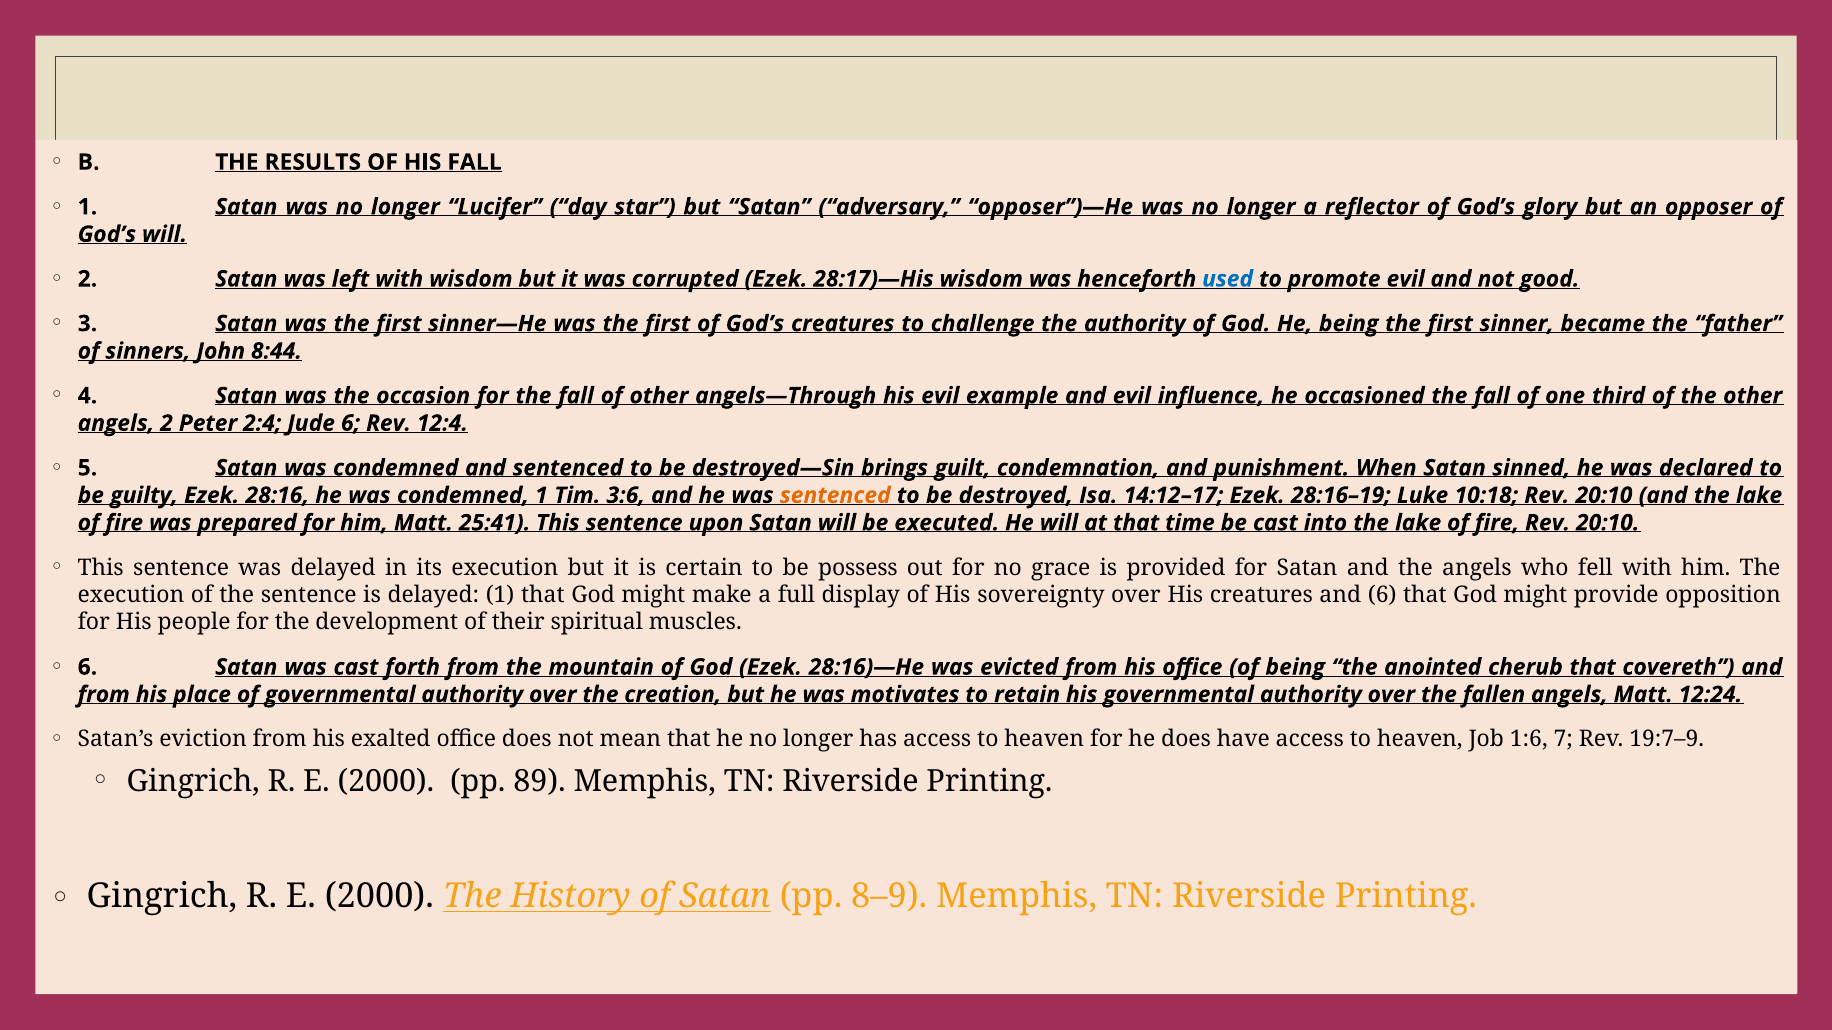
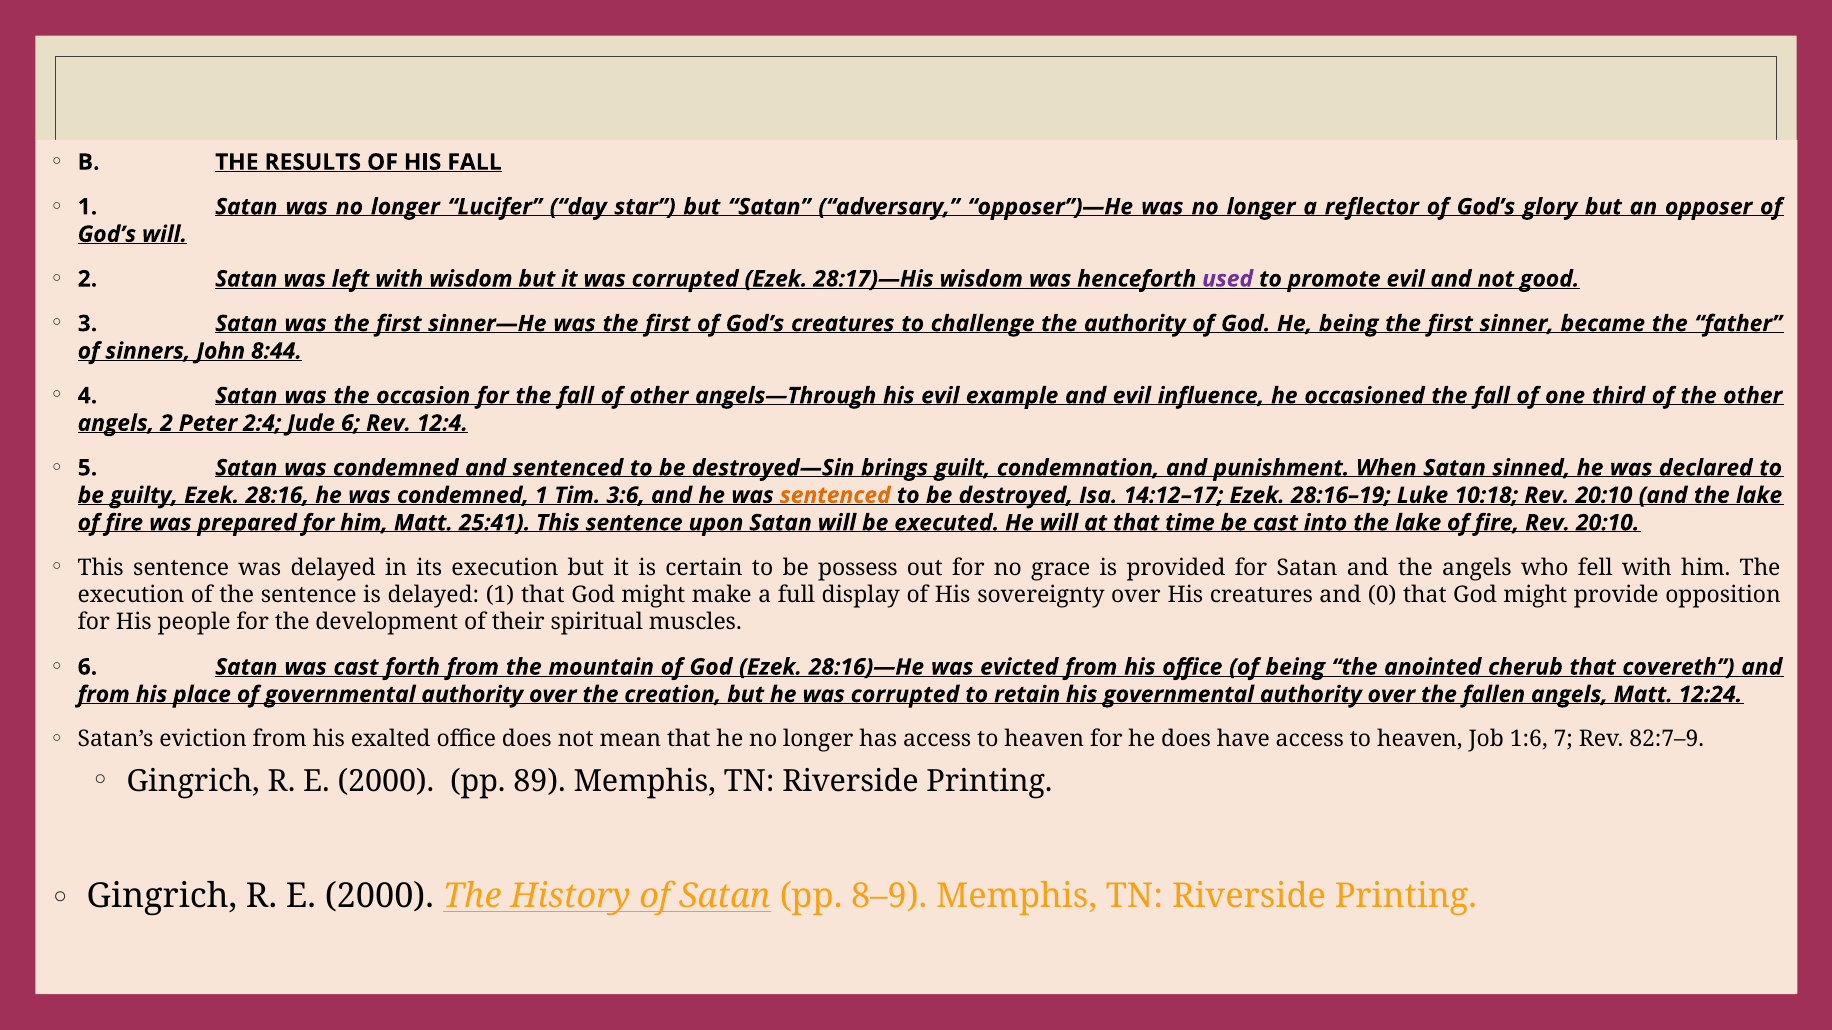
used colour: blue -> purple (1228, 279)
and 6: 6 -> 0 (1382, 595)
he was motivates: motivates -> corrupted (905, 695)
19:7–9: 19:7–9 -> 82:7–9 (1667, 740)
